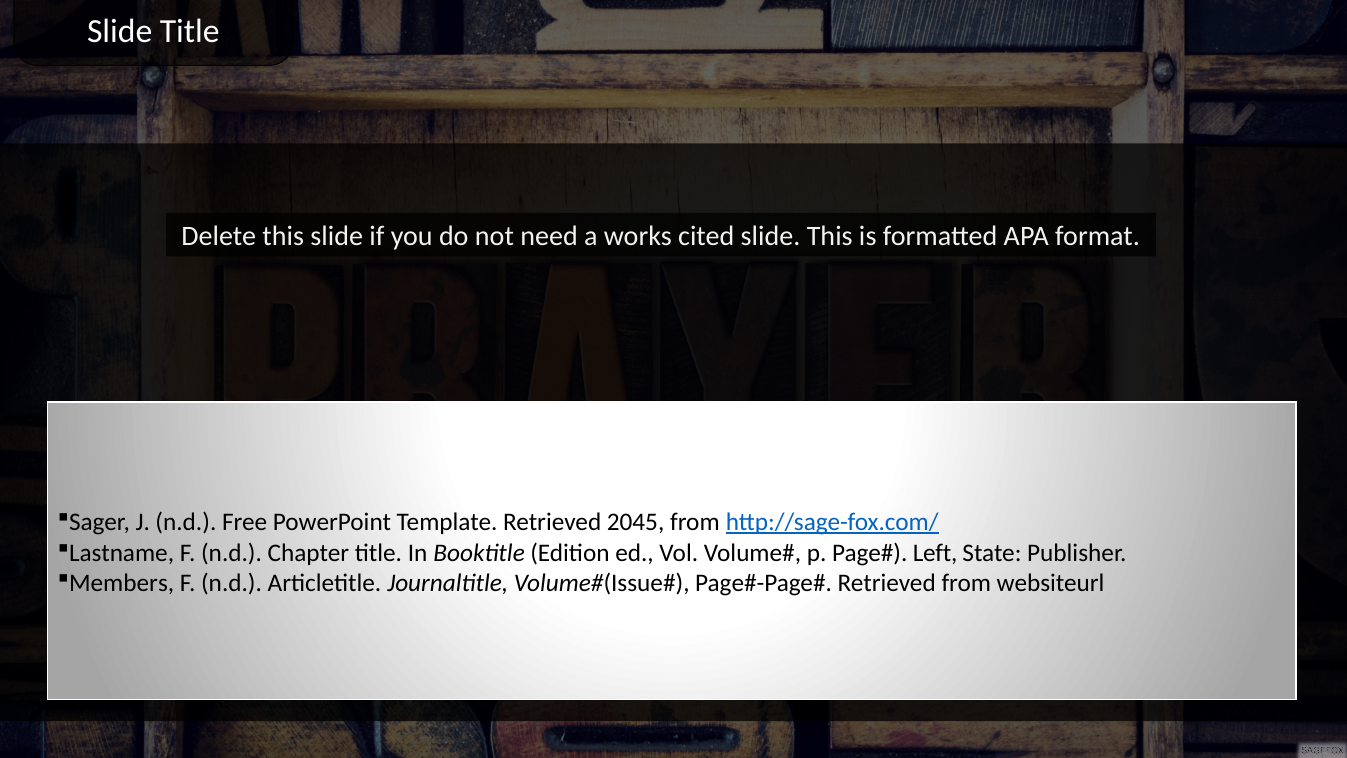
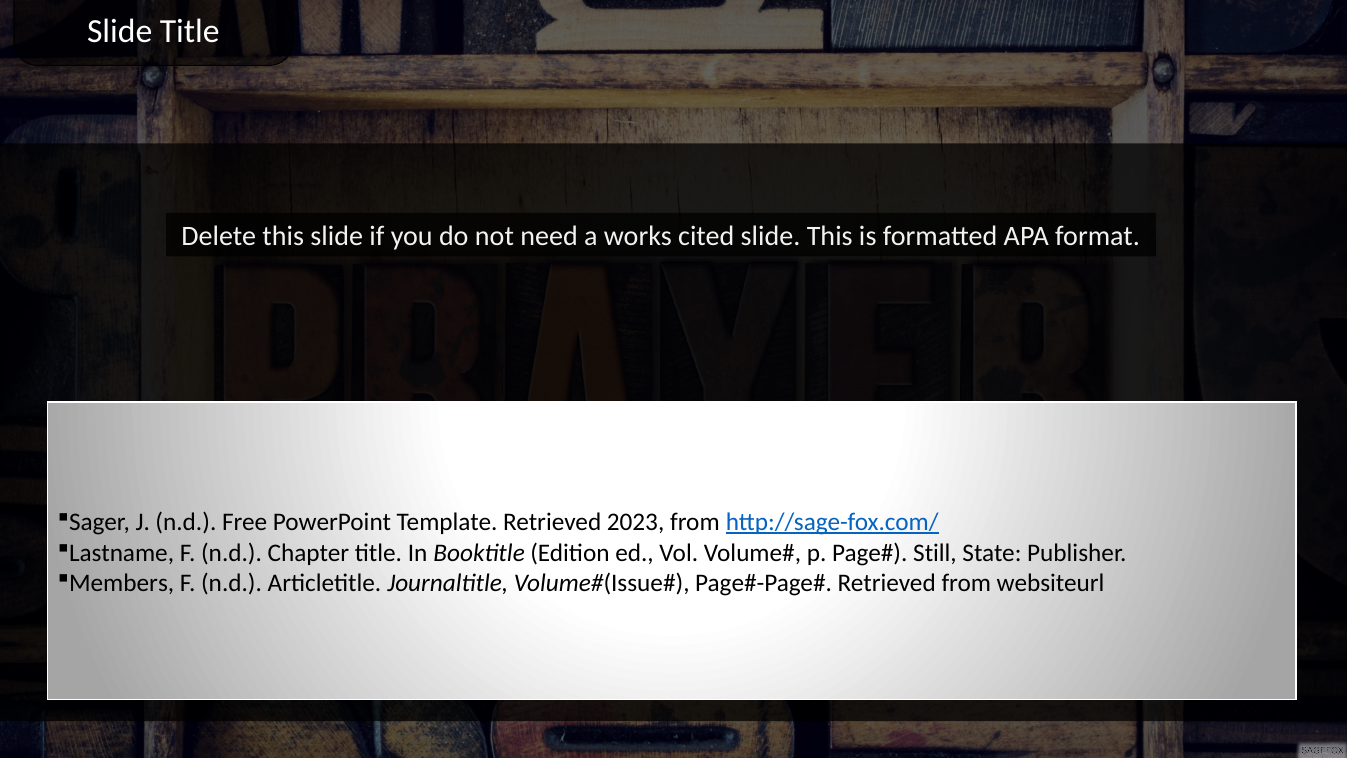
2045: 2045 -> 2023 (636, 522)
Left: Left -> Still (935, 553)
